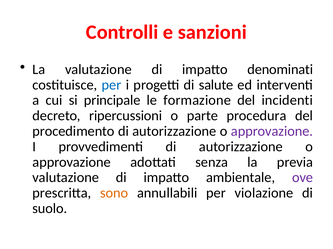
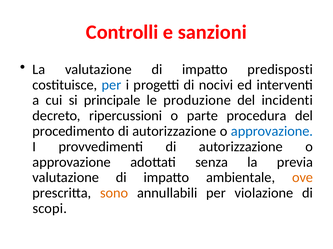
denominati: denominati -> predisposti (280, 70)
salute: salute -> nocivi (216, 85)
formazione: formazione -> produzione (197, 101)
approvazione colour: purple -> blue (272, 132)
ove colour: purple -> orange (303, 178)
suolo: suolo -> scopi (50, 209)
